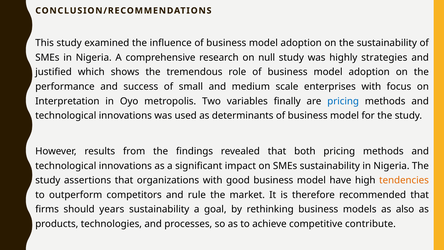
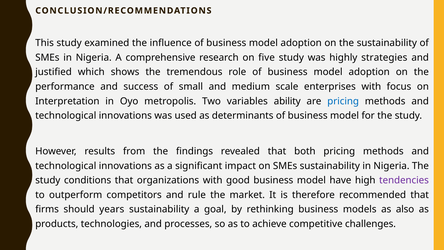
null: null -> five (267, 58)
finally: finally -> ability (287, 101)
assertions: assertions -> conditions (88, 180)
tendencies colour: orange -> purple (404, 180)
contribute: contribute -> challenges (370, 224)
